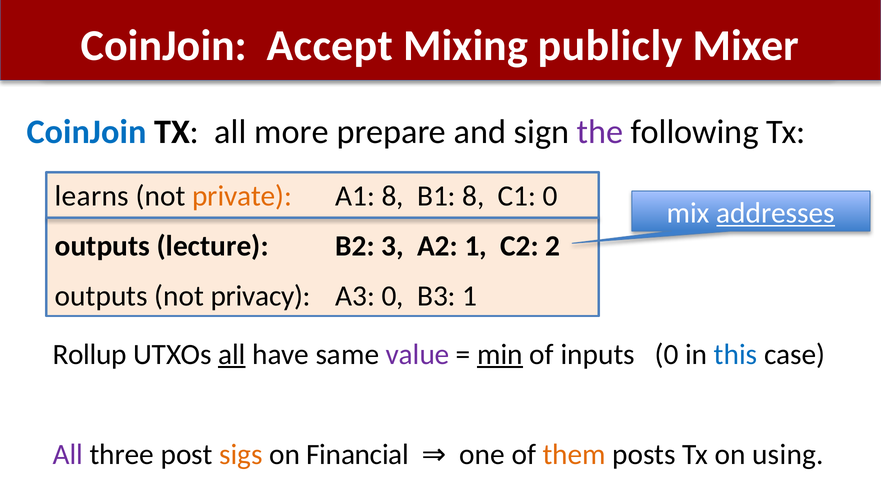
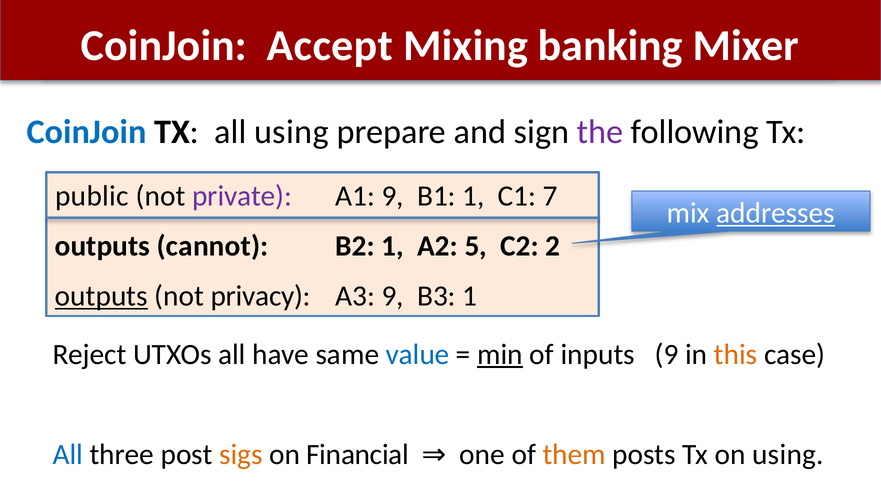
publicly: publicly -> banking (610, 46)
all more: more -> using (291, 132)
learns: learns -> public (92, 196)
private colour: orange -> purple (242, 196)
A1 8: 8 -> 9 (393, 196)
B1 8: 8 -> 1 (473, 196)
C1 0: 0 -> 7 (550, 196)
lecture: lecture -> cannot (213, 246)
B2 3: 3 -> 1 (393, 246)
A2 1: 1 -> 5 (476, 246)
outputs underline: none -> present (101, 296)
A3 0: 0 -> 9 (393, 296)
Rollup: Rollup -> Reject (90, 354)
all underline: present -> none (232, 354)
value colour: purple -> blue (418, 354)
inputs 0: 0 -> 9 (667, 354)
this colour: blue -> orange (736, 354)
All colour: purple -> blue (68, 454)
